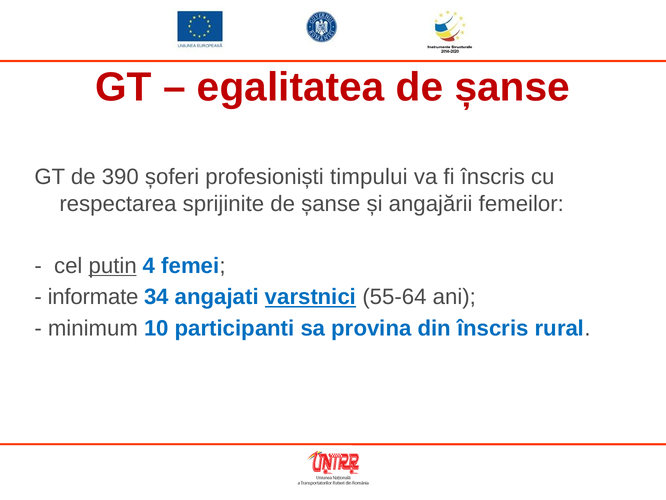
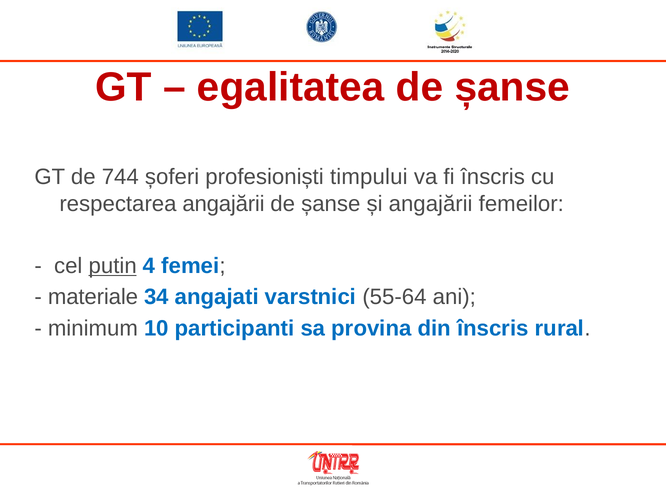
390: 390 -> 744 (120, 177)
respectarea sprijinite: sprijinite -> angajării (224, 204)
informate: informate -> materiale (93, 297)
varstnici underline: present -> none (310, 297)
